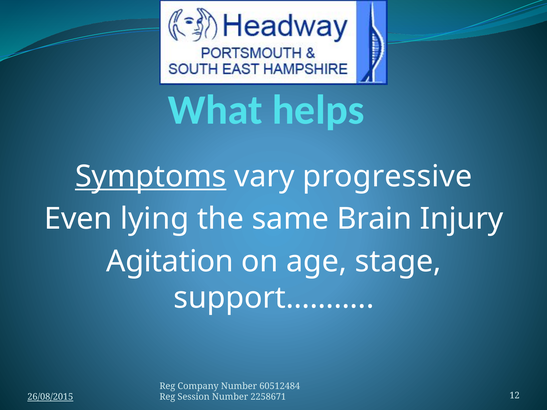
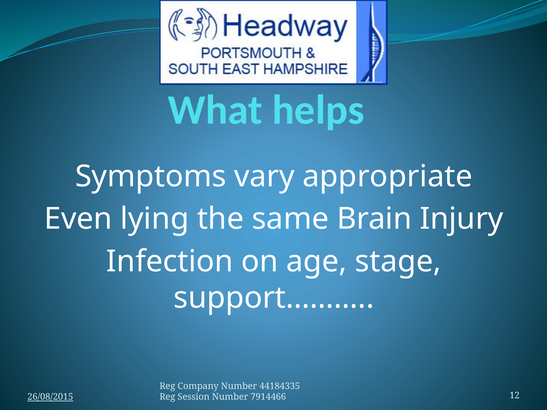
Symptoms underline: present -> none (151, 176)
progressive: progressive -> appropriate (388, 176)
Agitation: Agitation -> Infection (170, 262)
60512484: 60512484 -> 44184335 (280, 386)
2258671: 2258671 -> 7914466 (268, 397)
